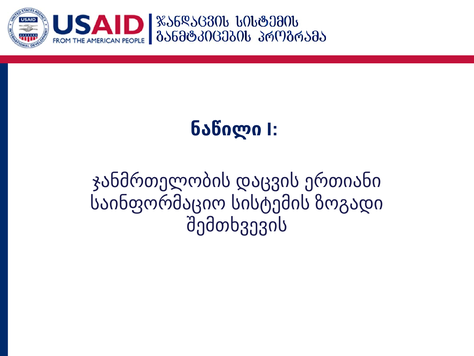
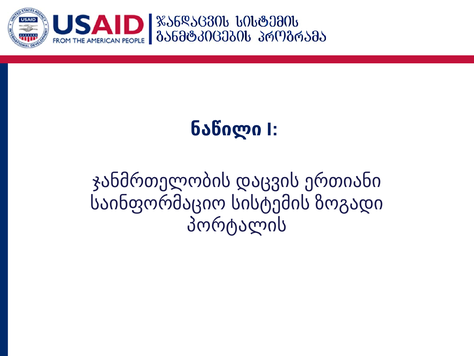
შემთხვევის: შემთხვევის -> პორტალის (237, 225)
